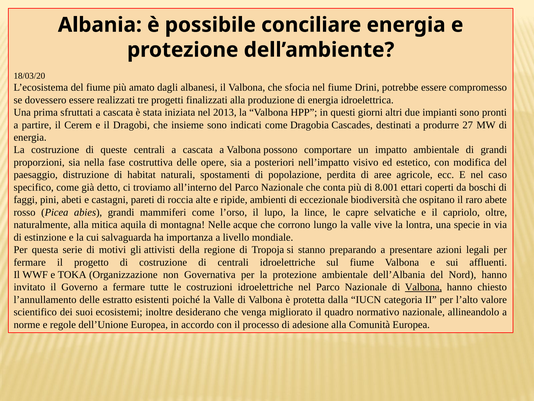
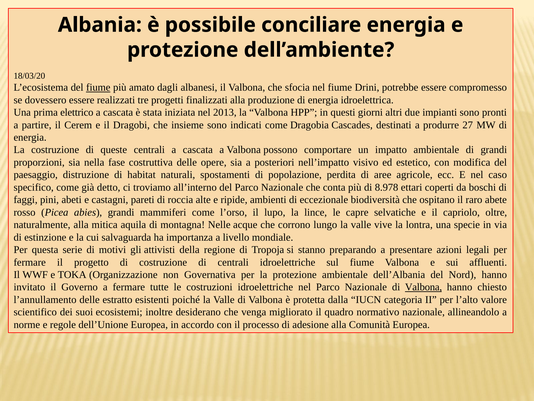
fiume underline: none -> present (98, 87)
sfruttati: sfruttati -> elettrico (77, 112)
8.001: 8.001 -> 8.978 (387, 187)
